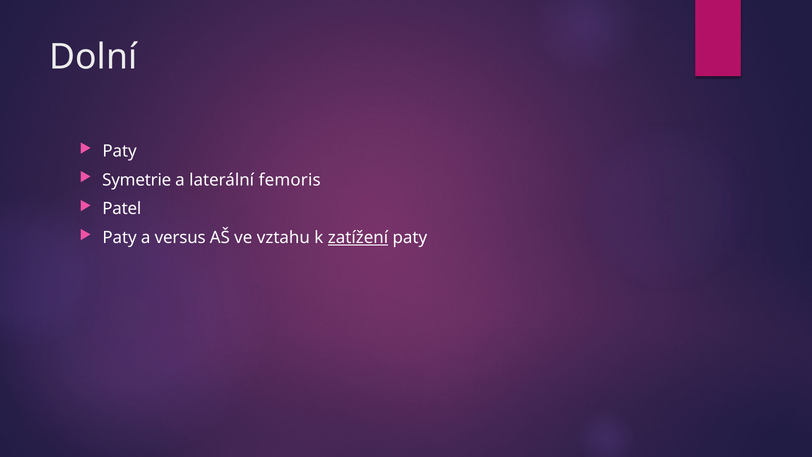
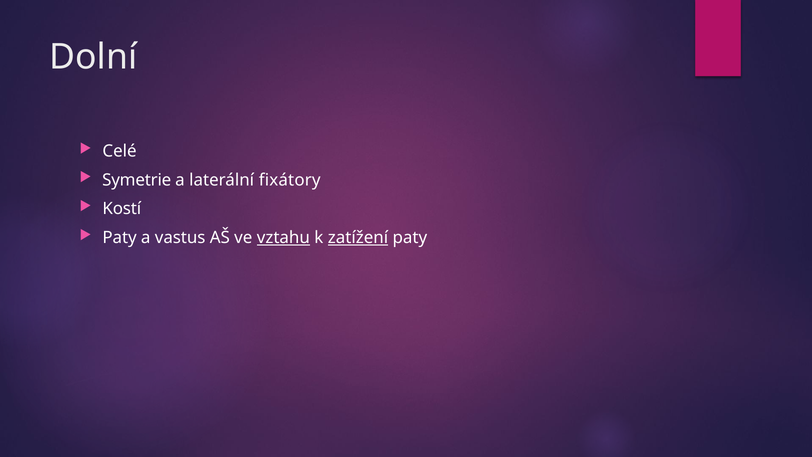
Paty: Paty -> Celé (120, 151)
femoris: femoris -> fixátory (290, 180)
Patel: Patel -> Kostí (122, 209)
versus: versus -> vastus (180, 237)
vztahu underline: none -> present (283, 237)
